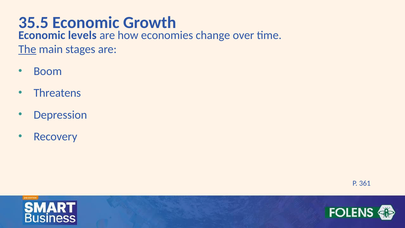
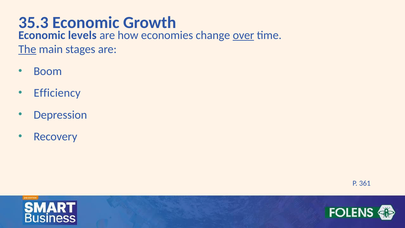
35.5: 35.5 -> 35.3 (33, 23)
over underline: none -> present (243, 35)
Threatens: Threatens -> Efficiency (57, 93)
